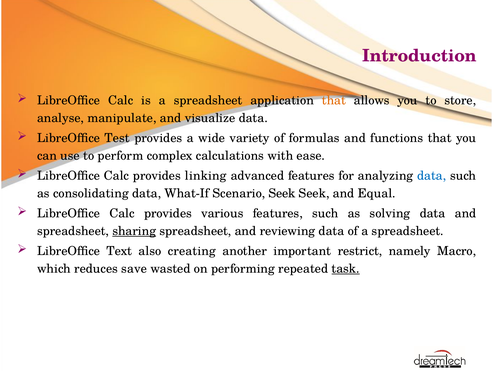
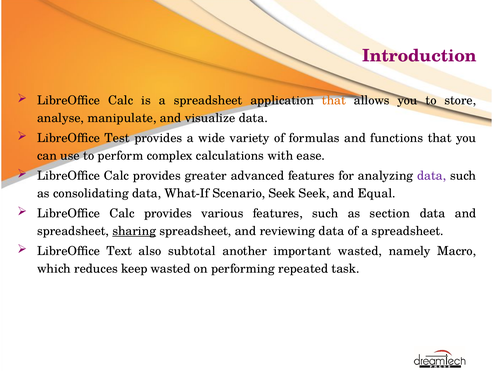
linking: linking -> greater (206, 175)
data colour: blue -> purple (432, 175)
solving: solving -> section (390, 213)
creating: creating -> subtotal (192, 251)
important restrict: restrict -> wasted (360, 251)
save: save -> keep (134, 268)
task underline: present -> none (346, 268)
